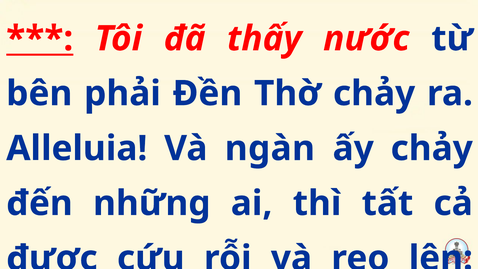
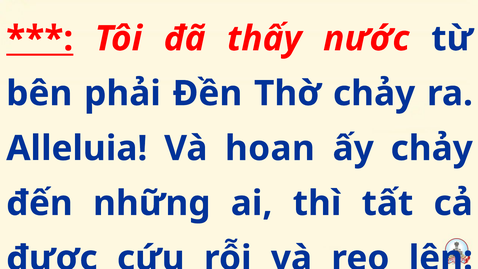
ngàn: ngàn -> hoan (270, 148)
